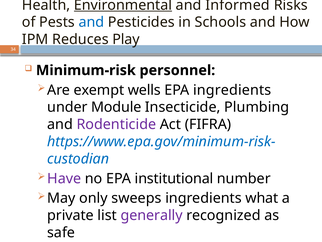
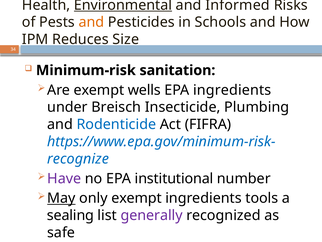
and colour: blue -> orange (91, 22)
Play: Play -> Size (126, 39)
personnel: personnel -> sanitation (177, 70)
Module: Module -> Breisch (116, 107)
Rodenticide colour: purple -> blue (116, 124)
custodian: custodian -> recognize (78, 159)
May underline: none -> present (61, 198)
only sweeps: sweeps -> exempt (137, 198)
what: what -> tools (262, 198)
private: private -> sealing (70, 215)
